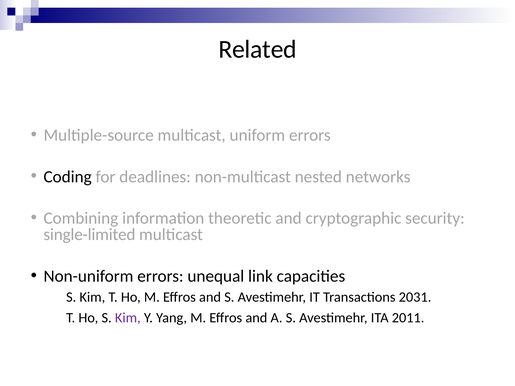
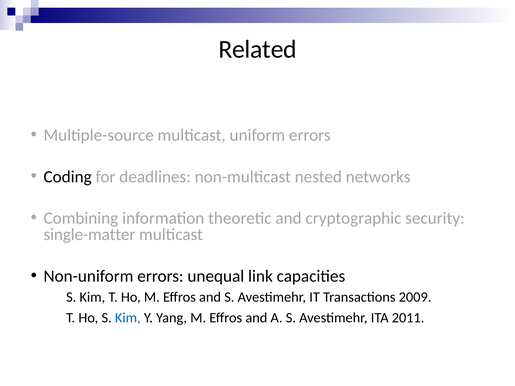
single-limited: single-limited -> single-matter (89, 235)
2031: 2031 -> 2009 (415, 297)
Kim colour: purple -> blue (128, 318)
